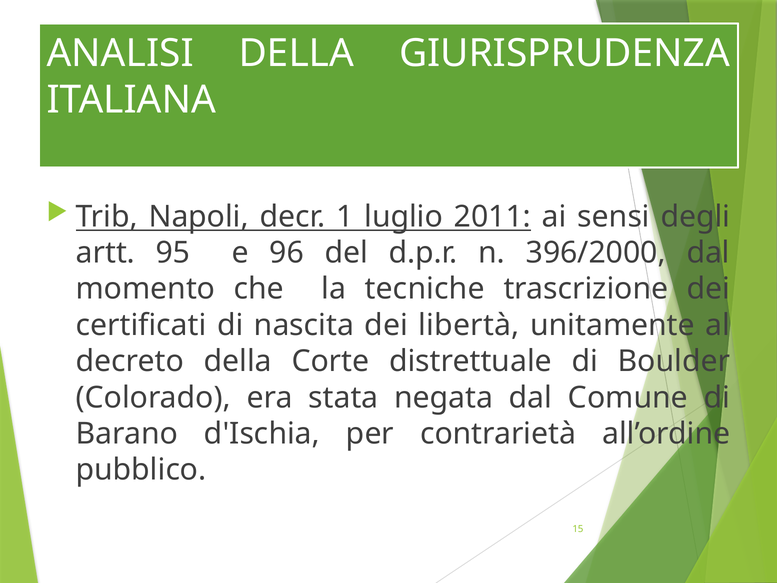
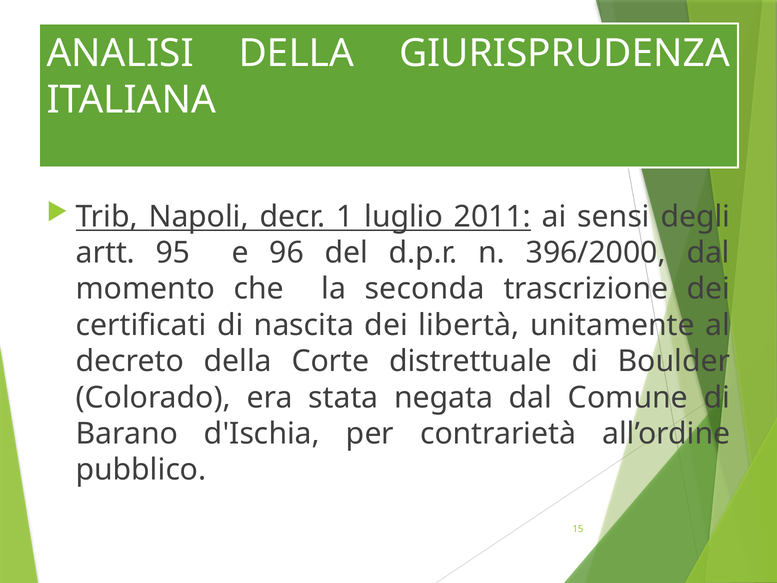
tecniche: tecniche -> seconda (425, 289)
